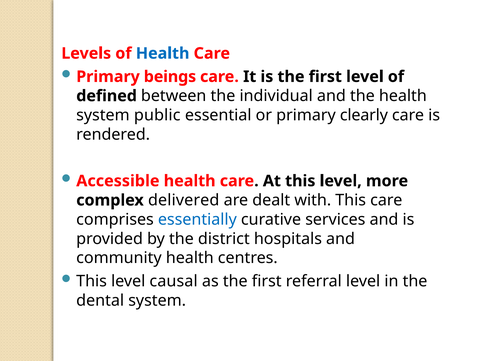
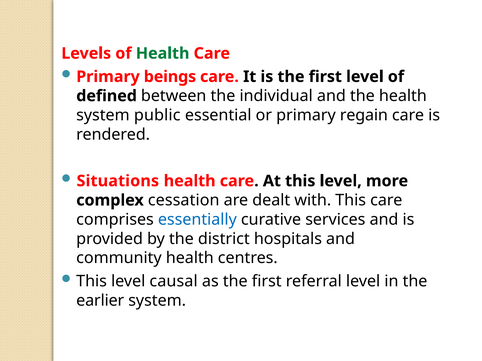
Health colour: blue -> green (163, 53)
clearly: clearly -> regain (364, 115)
Accessible: Accessible -> Situations (118, 181)
delivered: delivered -> cessation (184, 200)
dental: dental -> earlier (100, 301)
